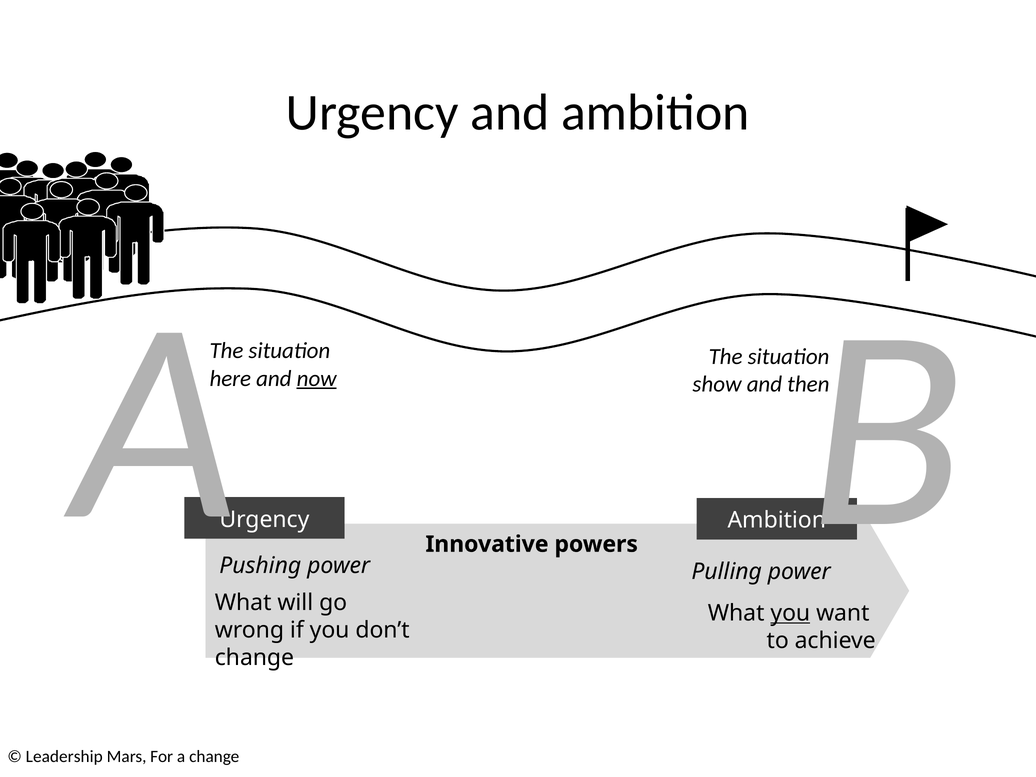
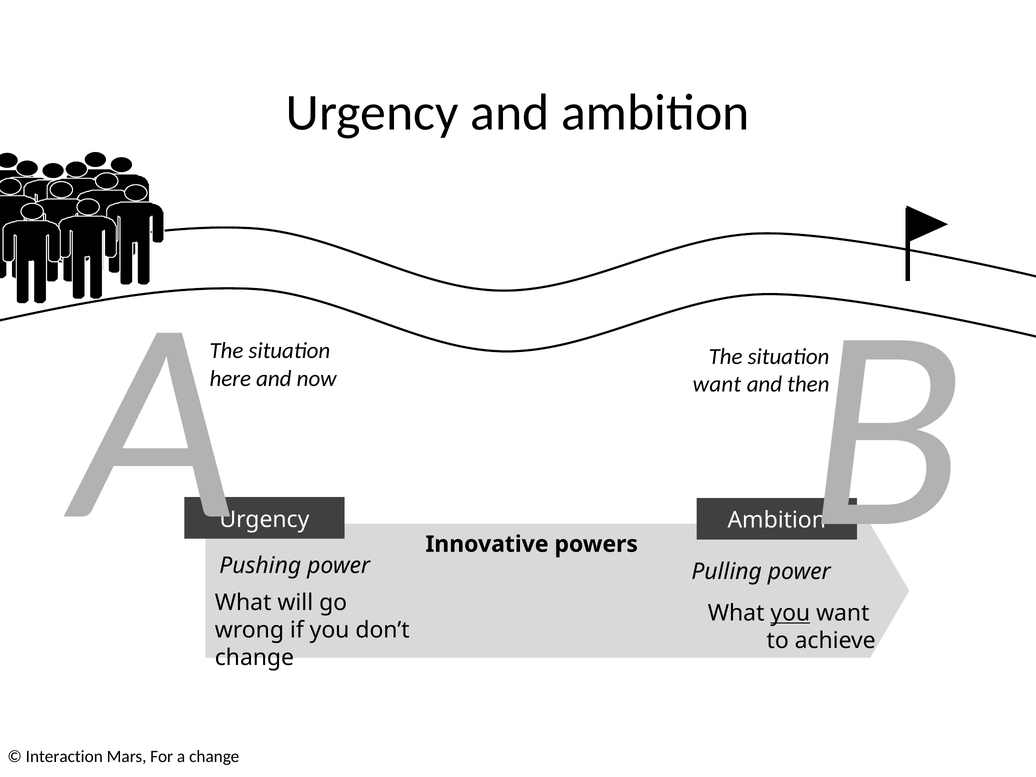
now underline: present -> none (317, 379)
show: show -> want (717, 384)
Leadership: Leadership -> Interaction (64, 757)
